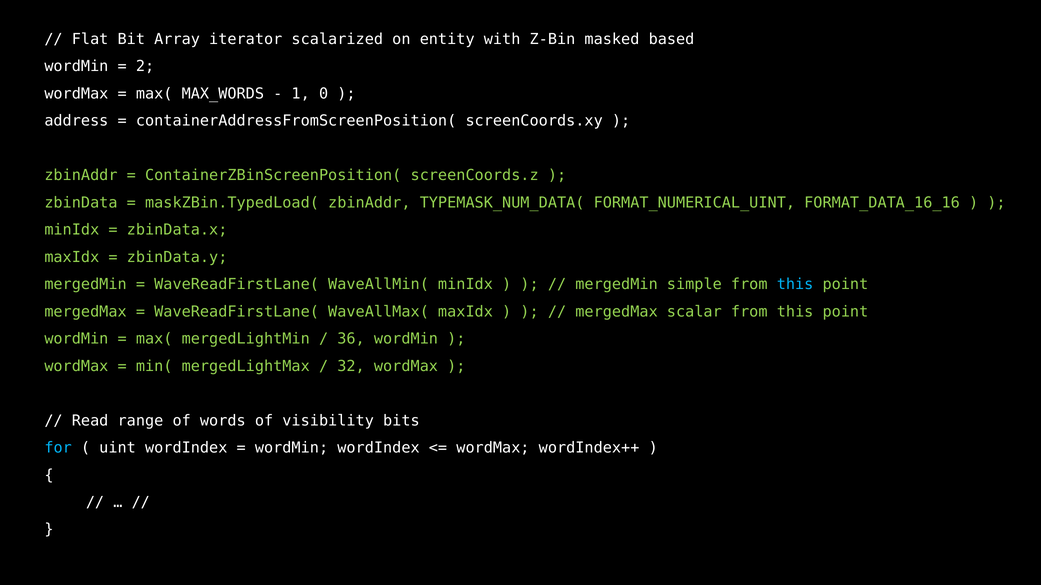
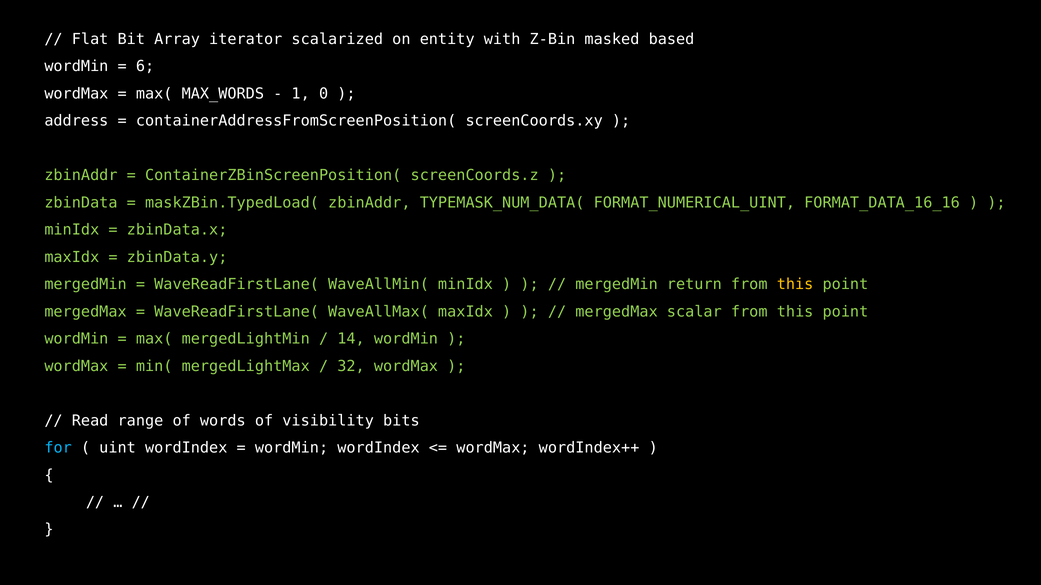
2: 2 -> 6 (145, 67)
simple: simple -> return (694, 285)
this colour: light blue -> yellow (795, 285)
36: 36 -> 14 (351, 339)
